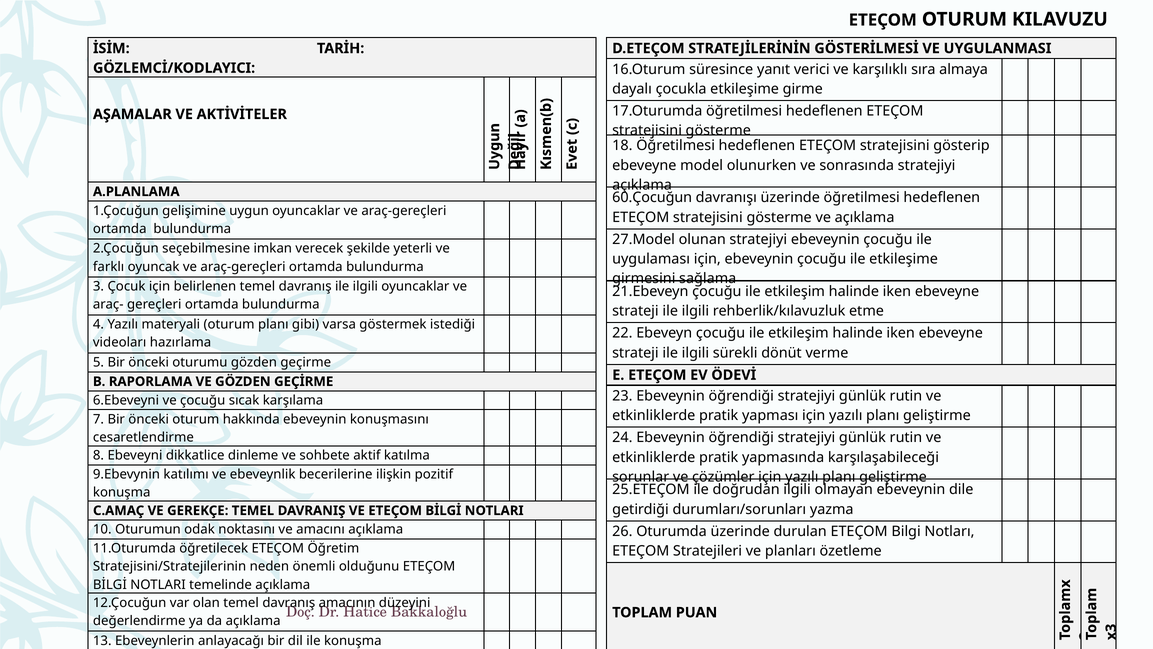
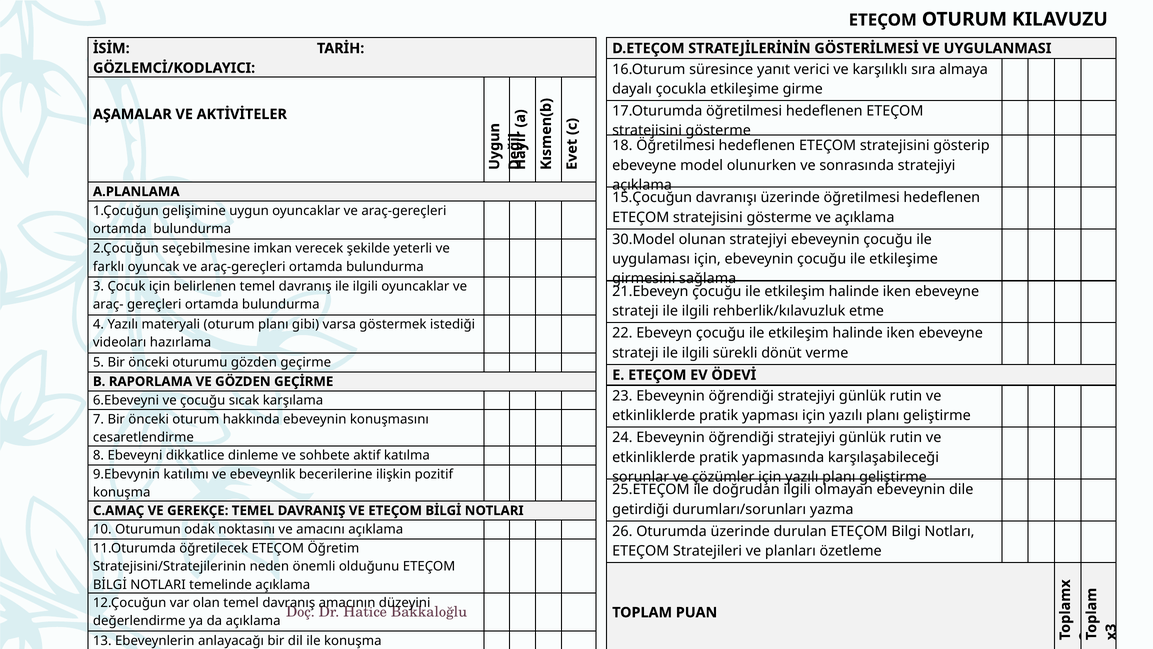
60.Çocuğun: 60.Çocuğun -> 15.Çocuğun (652, 198)
27.Model: 27.Model -> 30.Model (644, 239)
